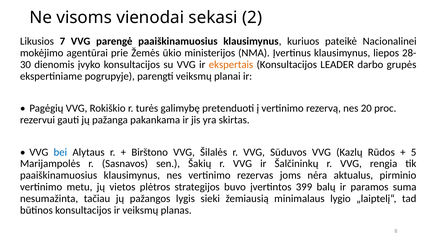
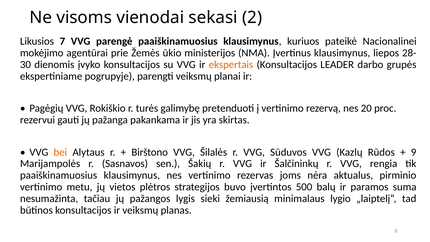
bei colour: blue -> orange (60, 152)
5: 5 -> 9 (414, 152)
399: 399 -> 500 (304, 187)
